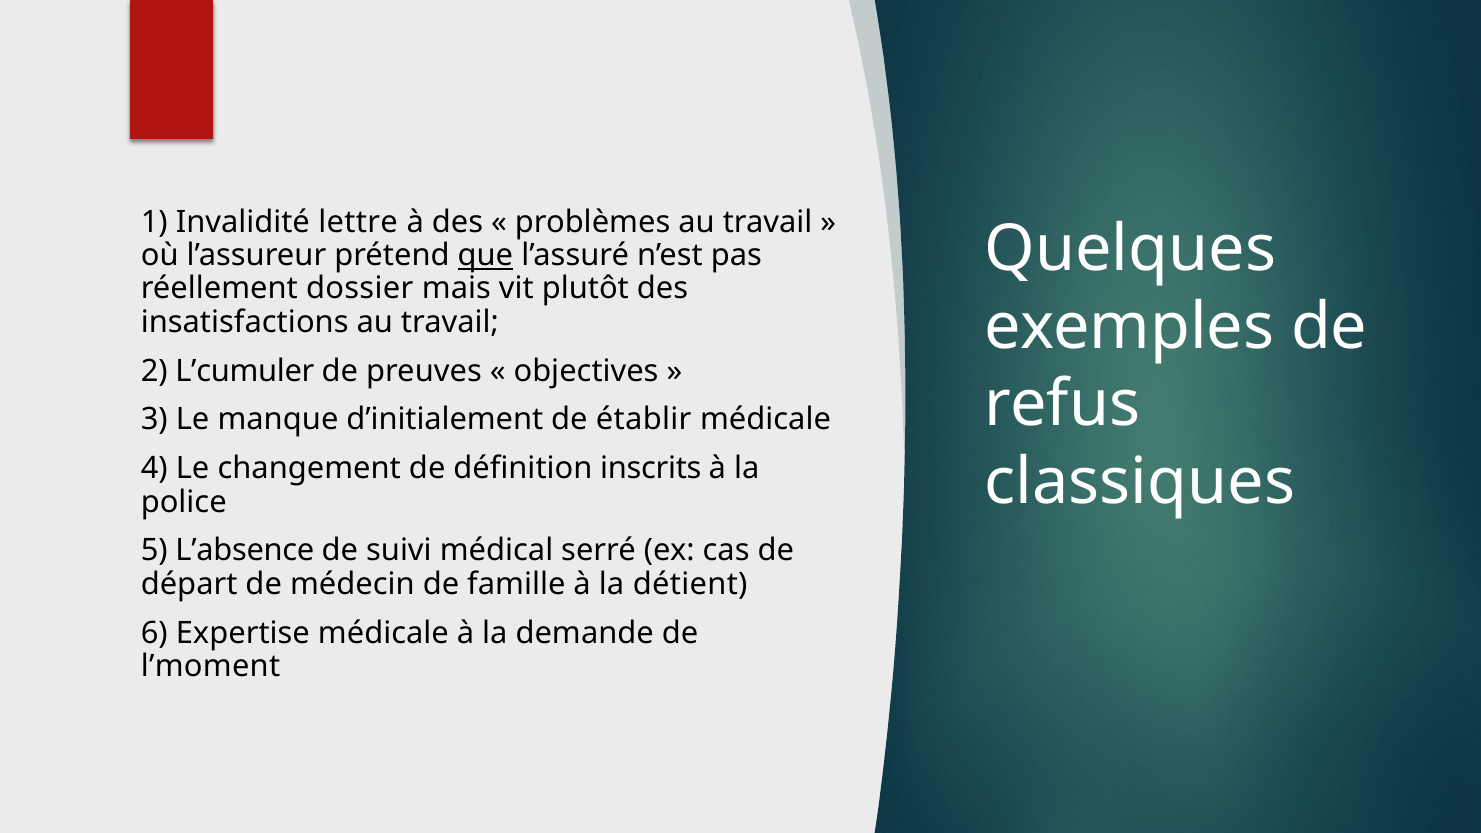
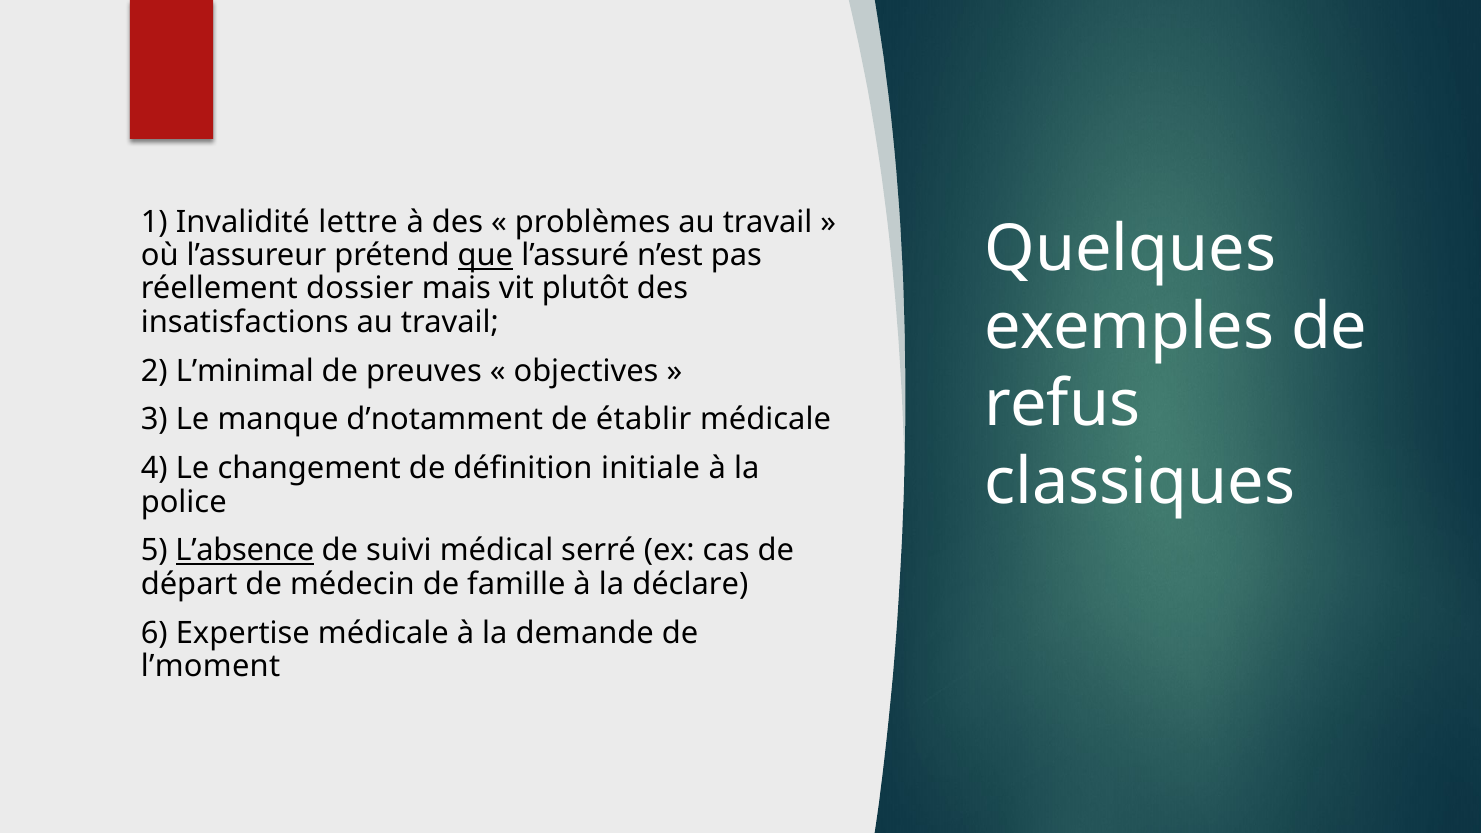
L’cumuler: L’cumuler -> L’minimal (245, 371)
d’initialement: d’initialement -> d’notamment (445, 420)
inscrits: inscrits -> initiale (651, 469)
L’absence underline: none -> present (245, 551)
détient: détient -> déclare (690, 584)
